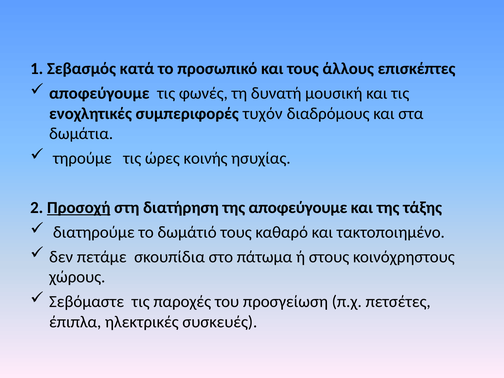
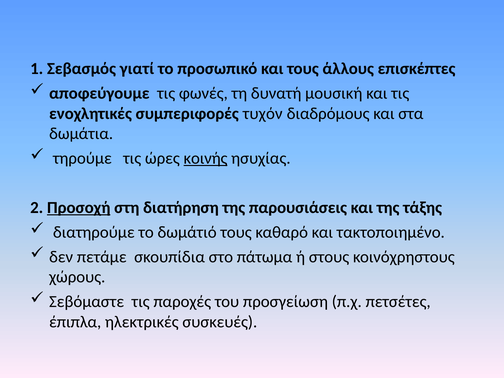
κατά: κατά -> γιατί (137, 69)
κοινής underline: none -> present (205, 158)
της αποφεύγουμε: αποφεύγουμε -> παρουσιάσεις (298, 208)
